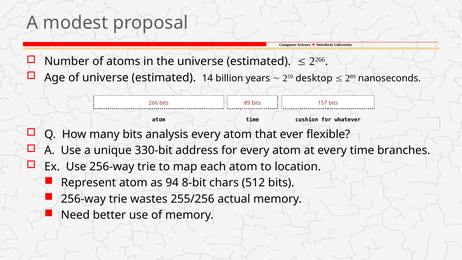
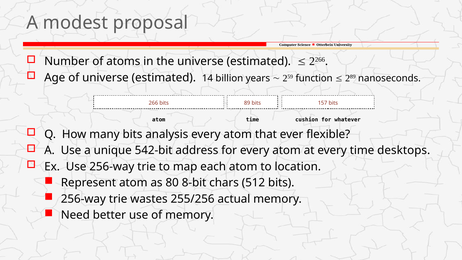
desktop: desktop -> function (314, 78)
330-bit: 330-bit -> 542-bit (154, 150)
branches: branches -> desktops (404, 150)
94: 94 -> 80 (172, 183)
